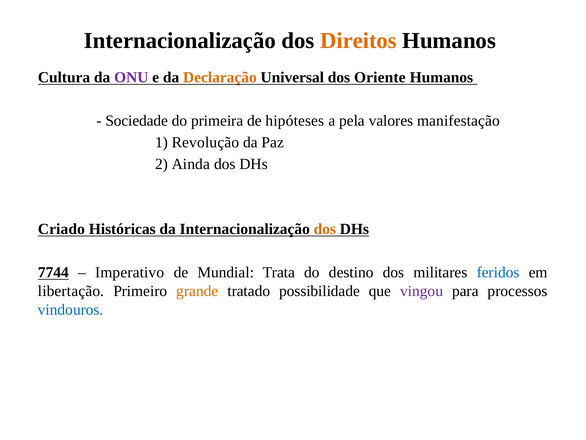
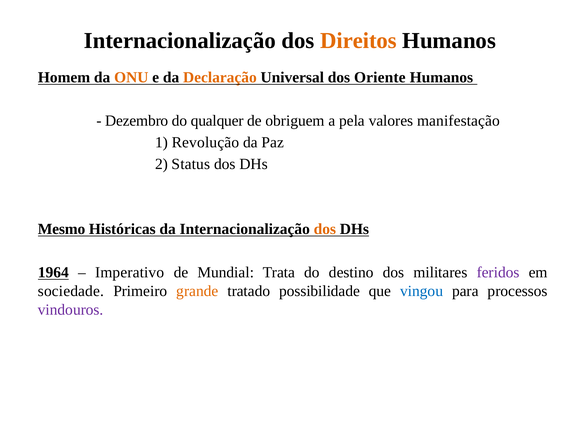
Cultura: Cultura -> Homem (64, 77)
ONU colour: purple -> orange (131, 77)
Sociedade: Sociedade -> Dezembro (137, 121)
primeira: primeira -> qualquer (217, 121)
hipóteses: hipóteses -> obriguem (295, 121)
Ainda: Ainda -> Status (191, 164)
Criado: Criado -> Mesmo (62, 229)
7744: 7744 -> 1964 (53, 272)
feridos colour: blue -> purple (498, 272)
libertação: libertação -> sociedade (71, 291)
vingou colour: purple -> blue (422, 291)
vindouros colour: blue -> purple (71, 309)
